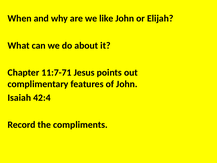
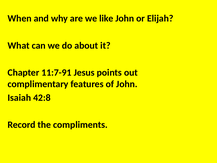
11:7-71: 11:7-71 -> 11:7-91 (56, 72)
42:4: 42:4 -> 42:8 (42, 98)
